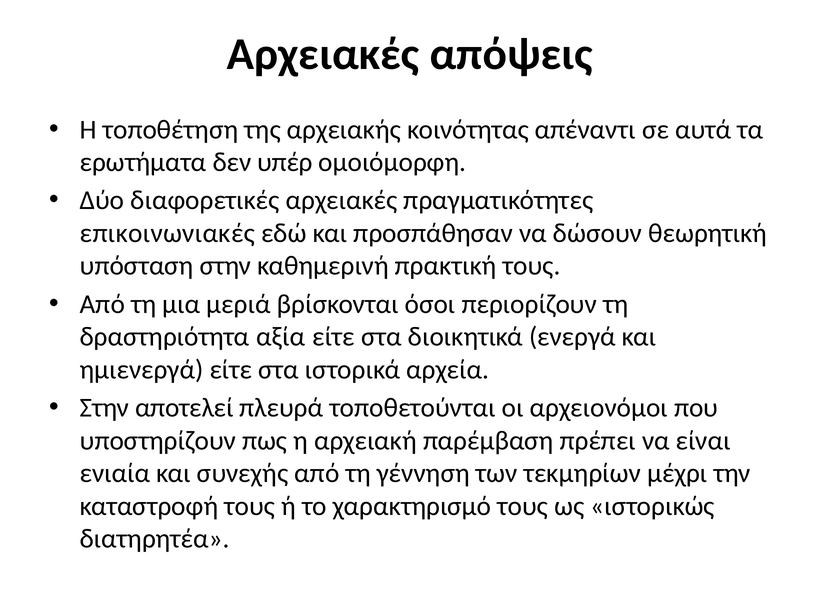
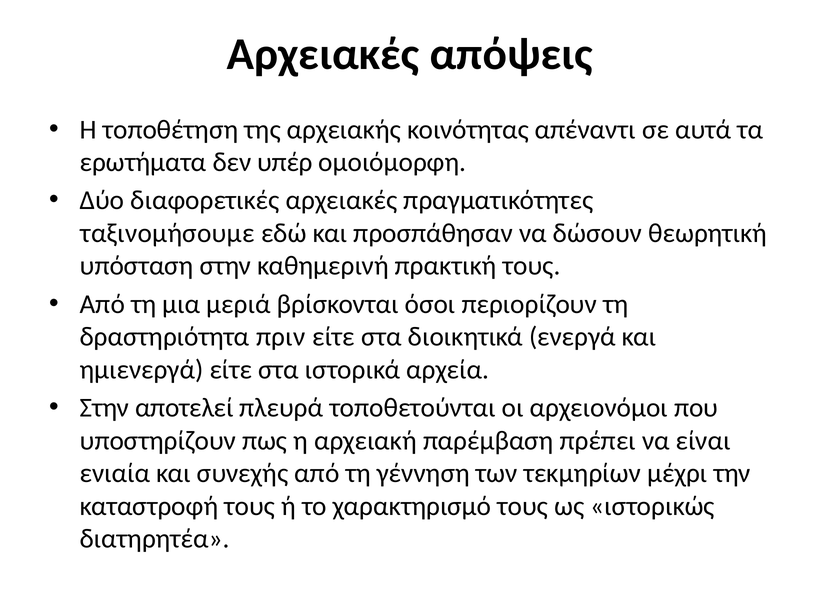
επικοινωνιακές: επικοινωνιακές -> ταξινομήσουμε (167, 233)
αξία: αξία -> πριν (281, 337)
